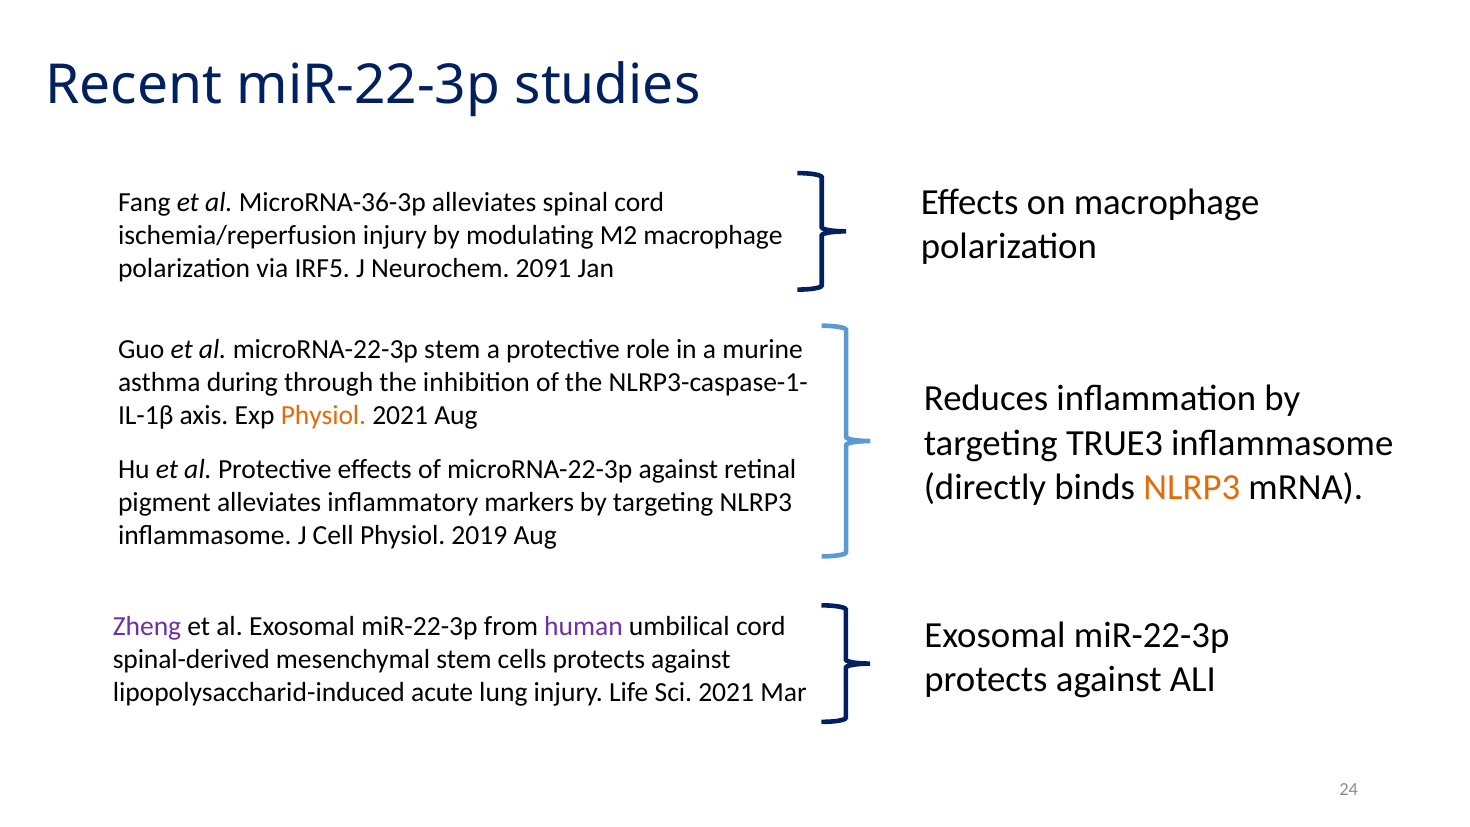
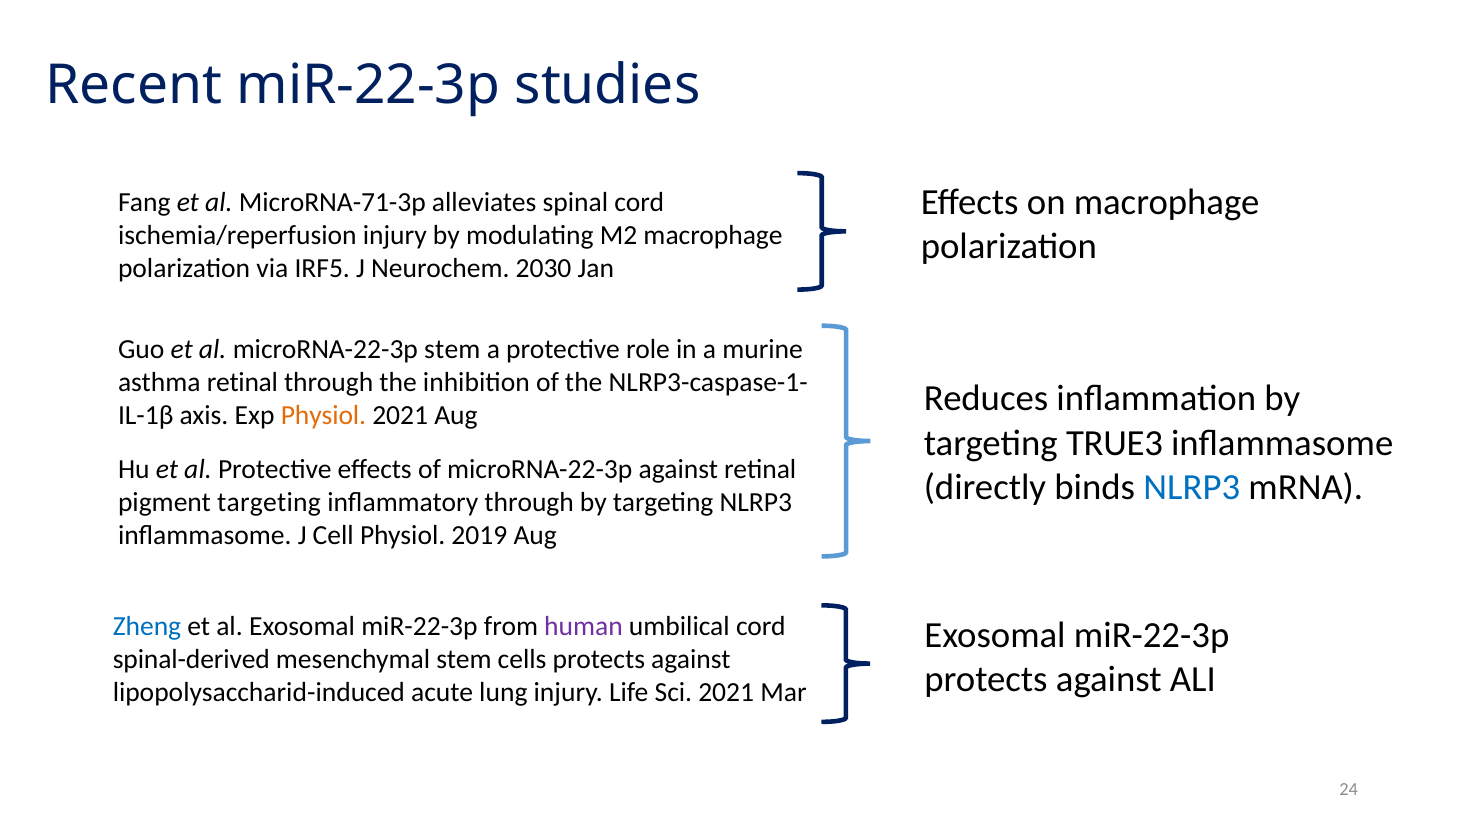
MicroRNA-36-3p: MicroRNA-36-3p -> MicroRNA-71-3p (332, 202)
2091: 2091 -> 2030 (544, 268)
asthma during: during -> retinal (242, 383)
NLRP3 colour: orange -> blue (1192, 487)
pigment alleviates: alleviates -> targeting (269, 502)
inflammatory markers: markers -> through (529, 502)
Zheng colour: purple -> blue (147, 627)
